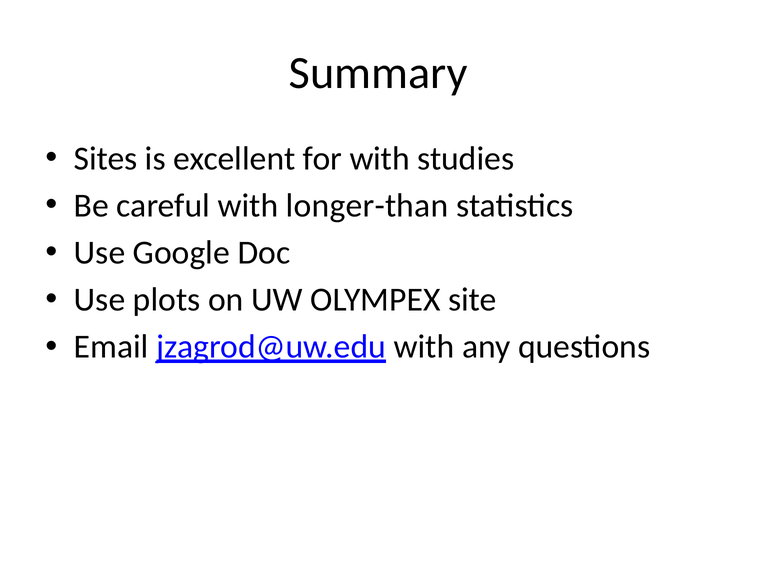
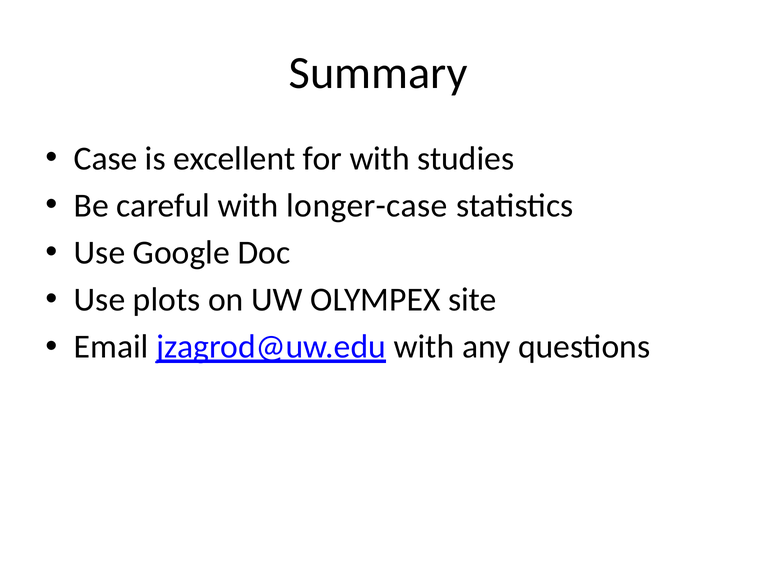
Sites: Sites -> Case (106, 159)
longer-than: longer-than -> longer-case (367, 206)
